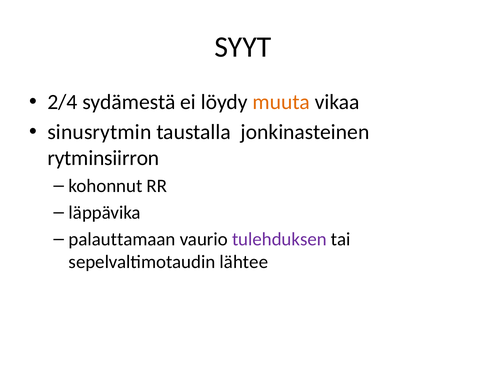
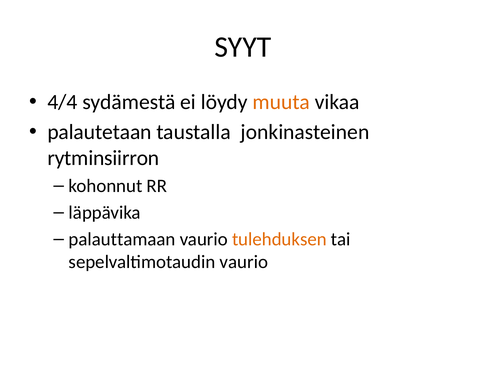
2/4: 2/4 -> 4/4 (62, 102)
sinusrytmin: sinusrytmin -> palautetaan (100, 132)
tulehduksen colour: purple -> orange (279, 239)
sepelvaltimotaudin lähtee: lähtee -> vaurio (244, 262)
